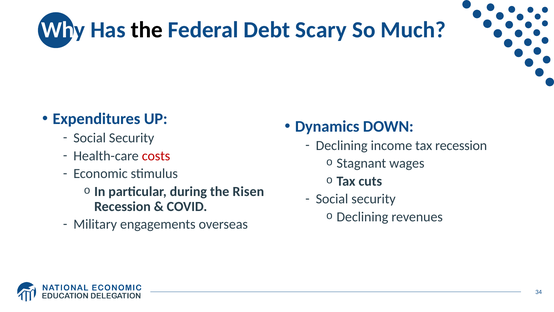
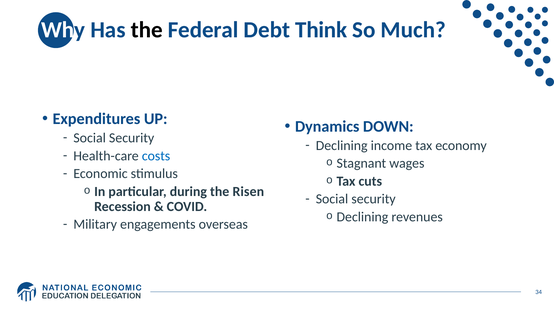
Scary: Scary -> Think (321, 30)
tax recession: recession -> economy (461, 145)
costs colour: red -> blue (156, 156)
